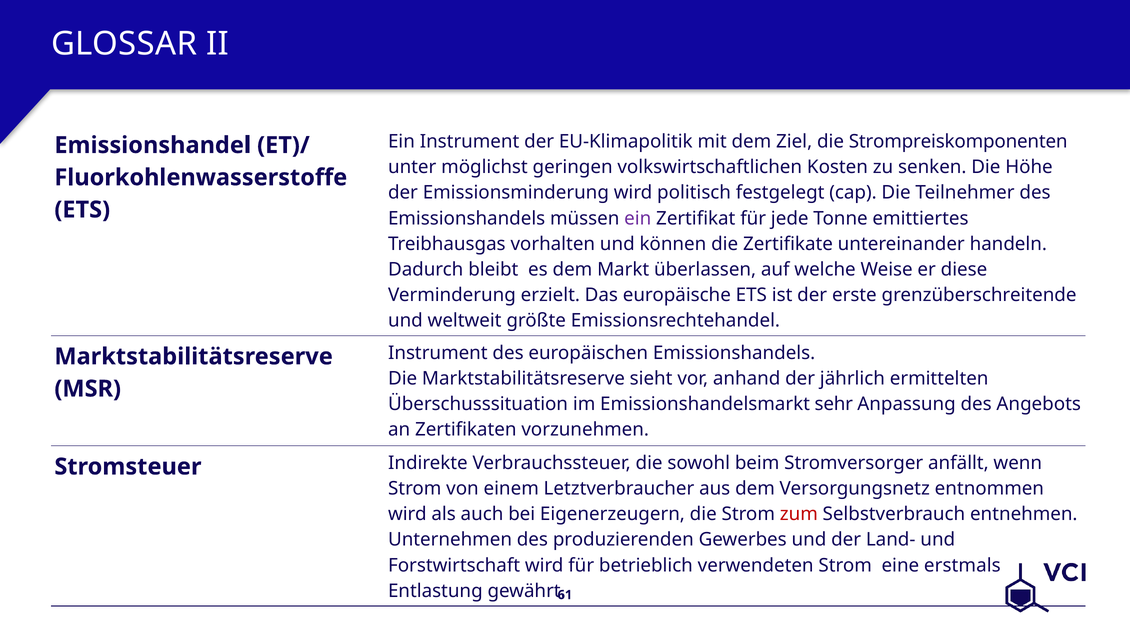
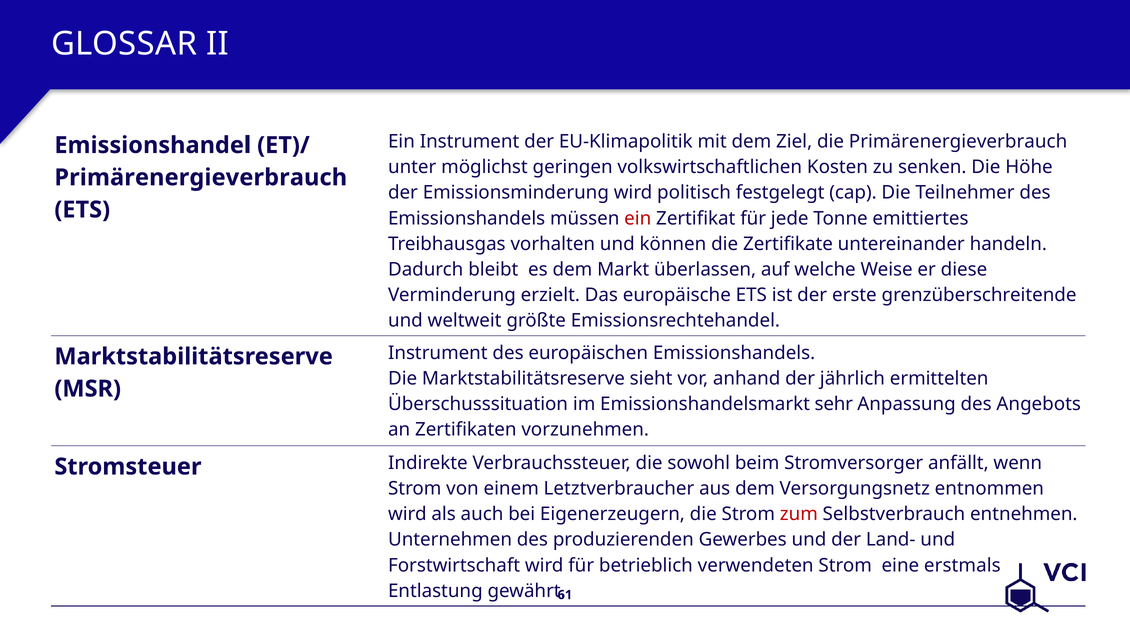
die Strompreiskomponenten: Strompreiskomponenten -> Primärenergieverbrauch (958, 142)
Fluorkohlenwasserstoffe: Fluorkohlenwasserstoffe -> Primärenergieverbrauch (201, 177)
ein colour: purple -> red (638, 218)
